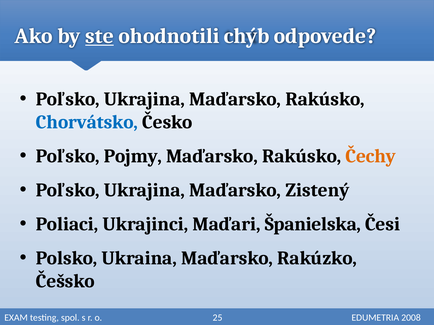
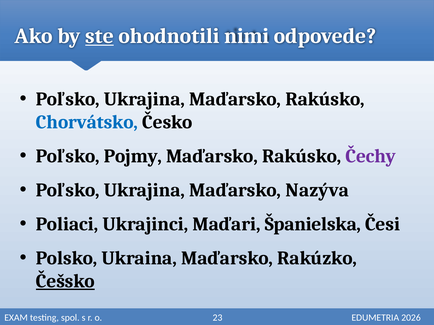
chýb: chýb -> nimi (247, 36)
Čechy colour: orange -> purple (371, 156)
Zistený: Zistený -> Nazýva (317, 190)
Češsko underline: none -> present (65, 282)
25: 25 -> 23 (218, 318)
2008: 2008 -> 2026 (411, 318)
